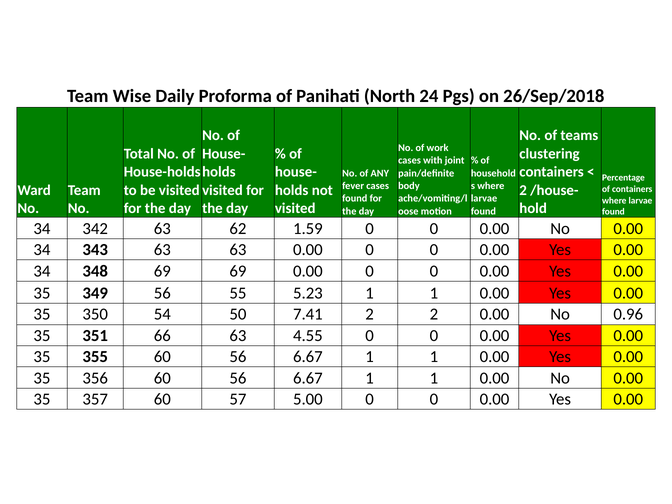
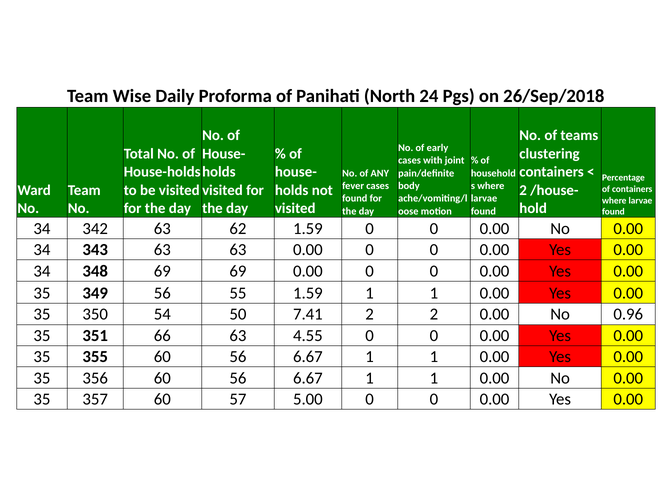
work: work -> early (437, 148)
55 5.23: 5.23 -> 1.59 (308, 293)
